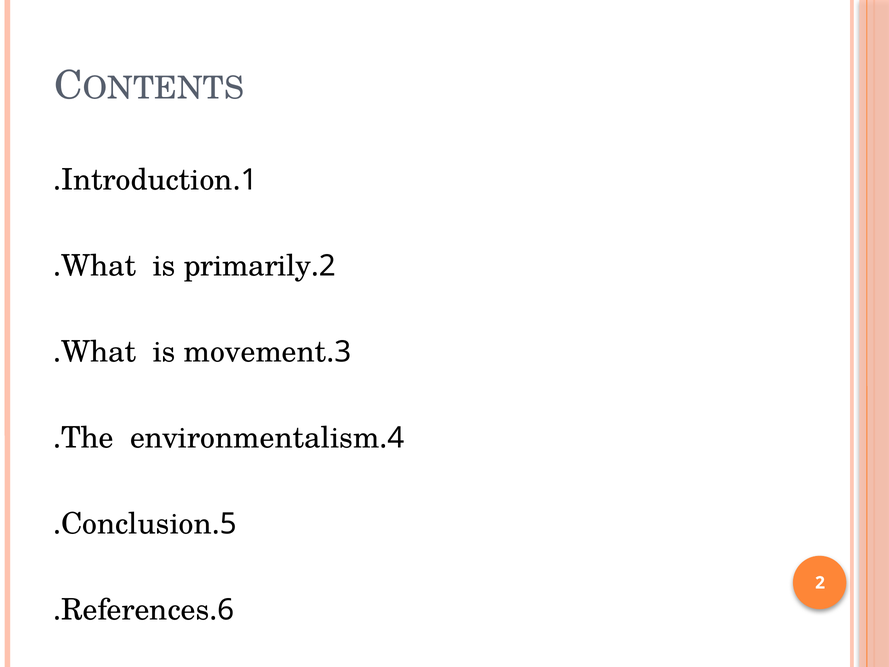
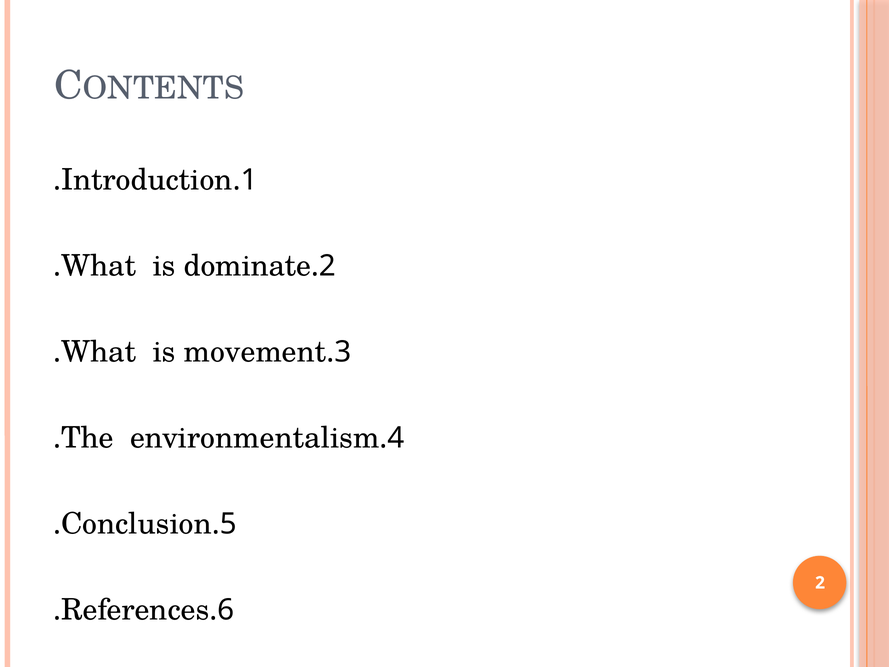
primarily: primarily -> dominate (247, 266)
